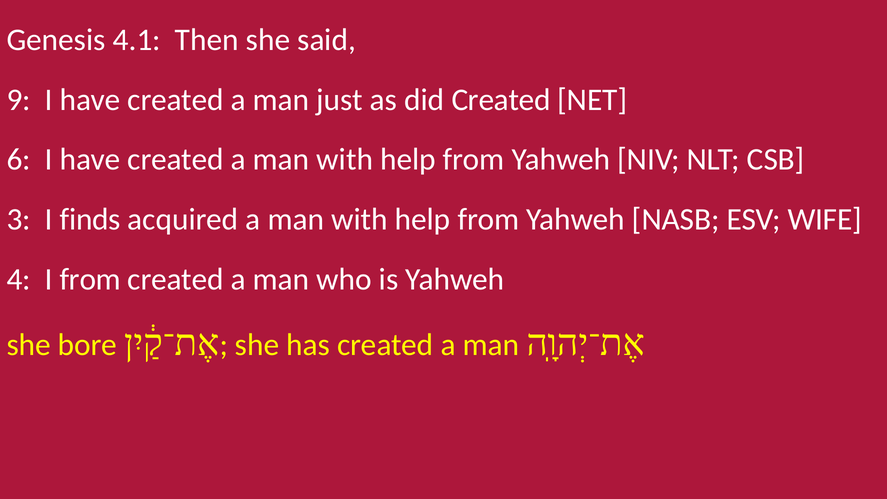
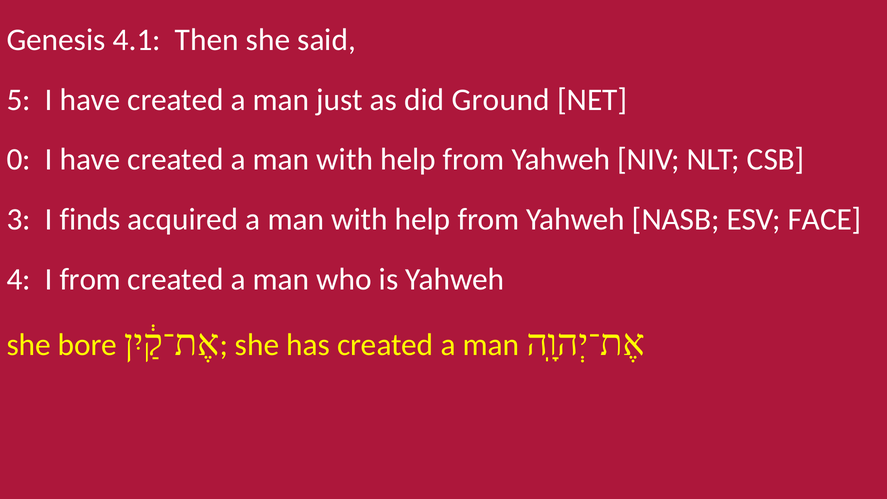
9: 9 -> 5 (19, 100)
did Created: Created -> Ground (501, 100)
6: 6 -> 0 (19, 160)
WIFE: WIFE -> FACE (825, 219)
